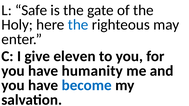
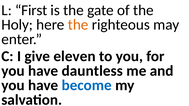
Safe: Safe -> First (31, 10)
the colour: blue -> orange (78, 25)
humanity: humanity -> dauntless (92, 71)
